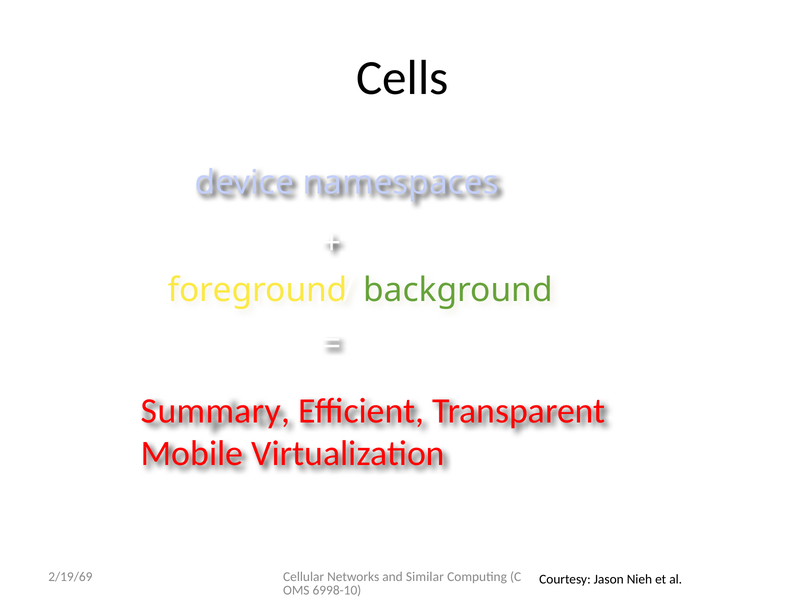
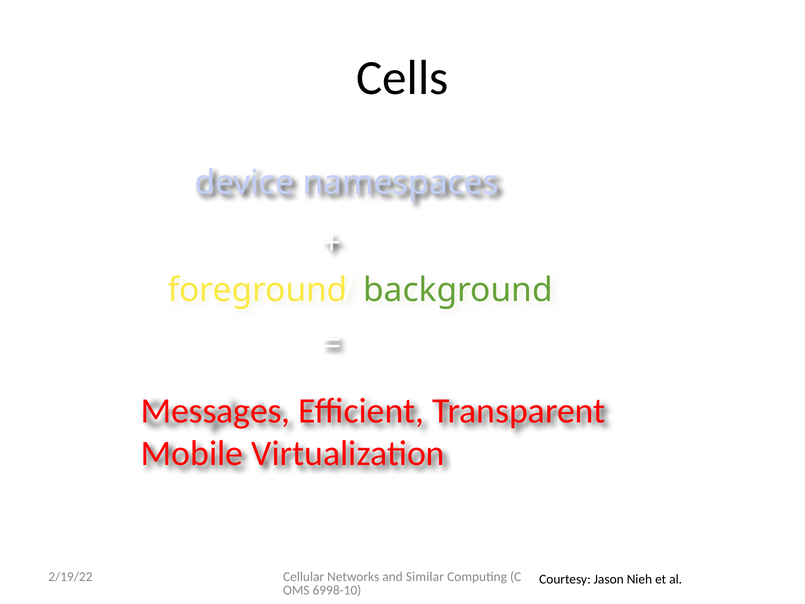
Summary: Summary -> Messages (216, 411)
2/19/69: 2/19/69 -> 2/19/22 (70, 577)
